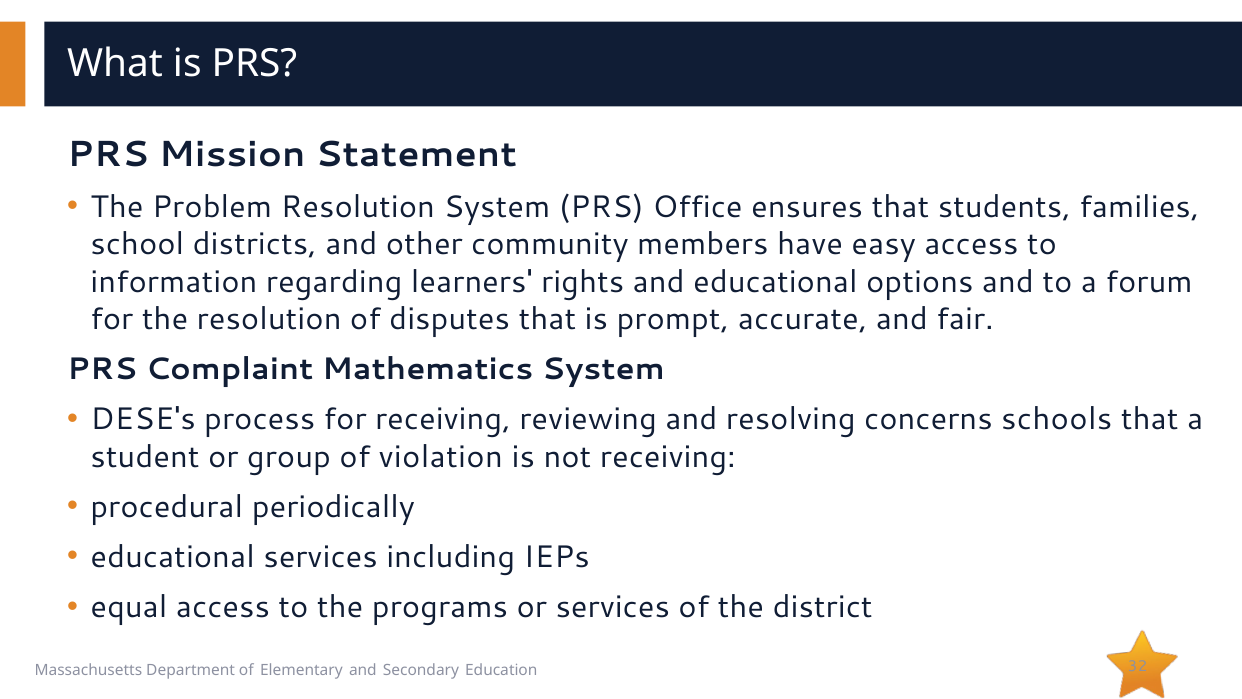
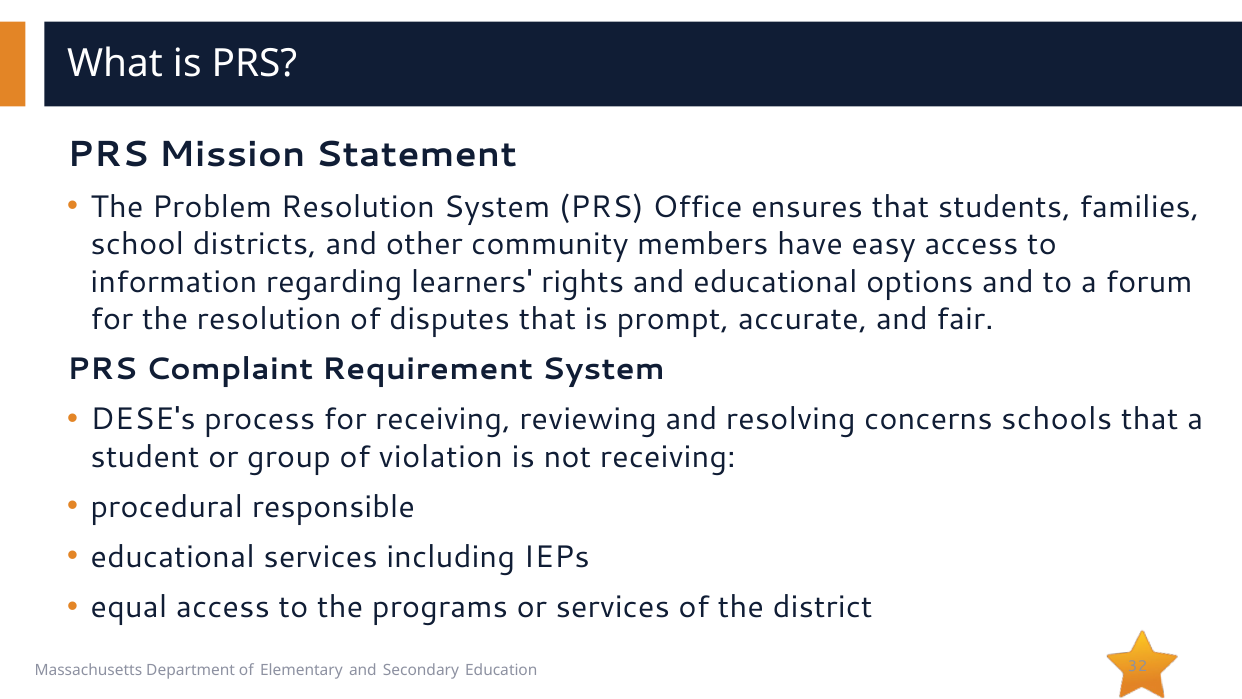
Mathematics: Mathematics -> Requirement (428, 369)
periodically: periodically -> responsible (333, 507)
